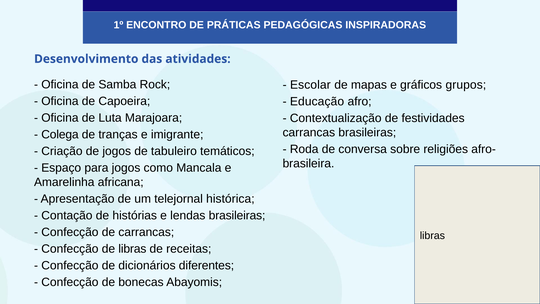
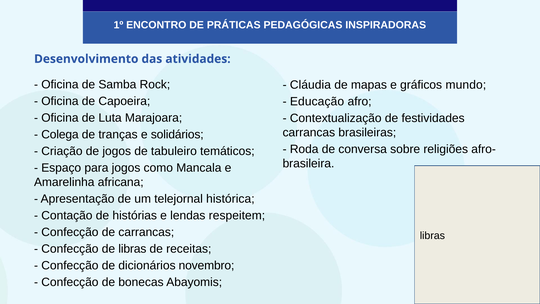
Escolar: Escolar -> Cláudia (310, 85)
grupos: grupos -> mundo (466, 85)
imigrante: imigrante -> solidários (177, 134)
lendas brasileiras: brasileiras -> respeitem (237, 215)
diferentes: diferentes -> novembro (206, 265)
